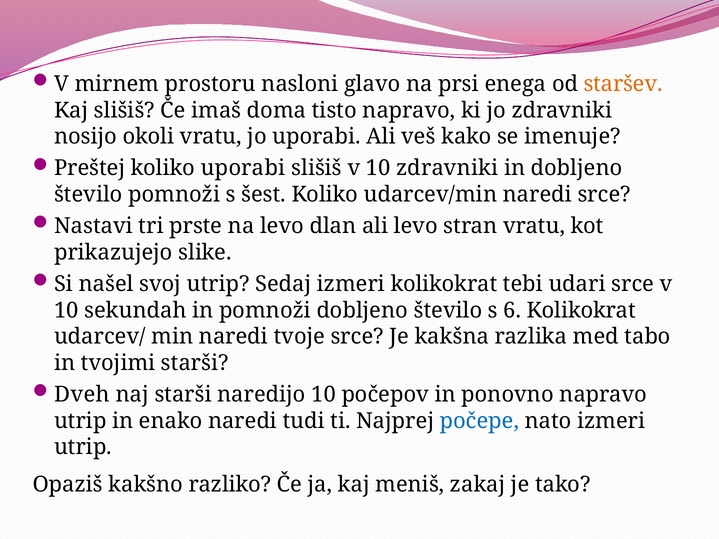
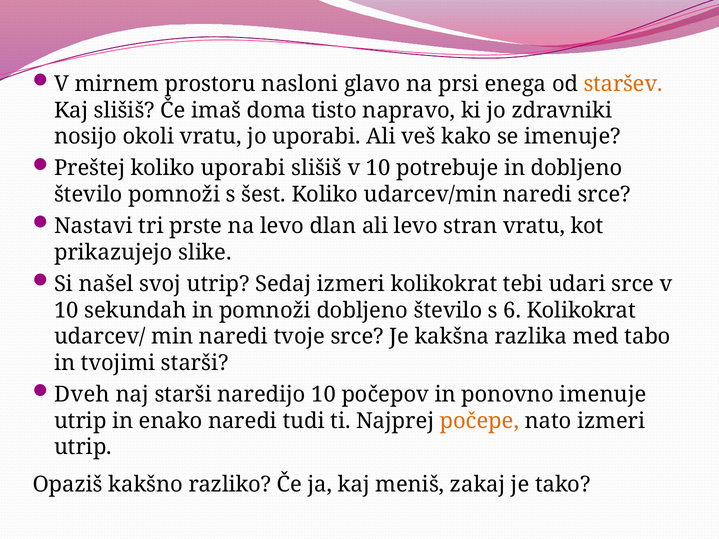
10 zdravniki: zdravniki -> potrebuje (447, 168)
ponovno napravo: napravo -> imenuje (603, 395)
počepe colour: blue -> orange (479, 421)
